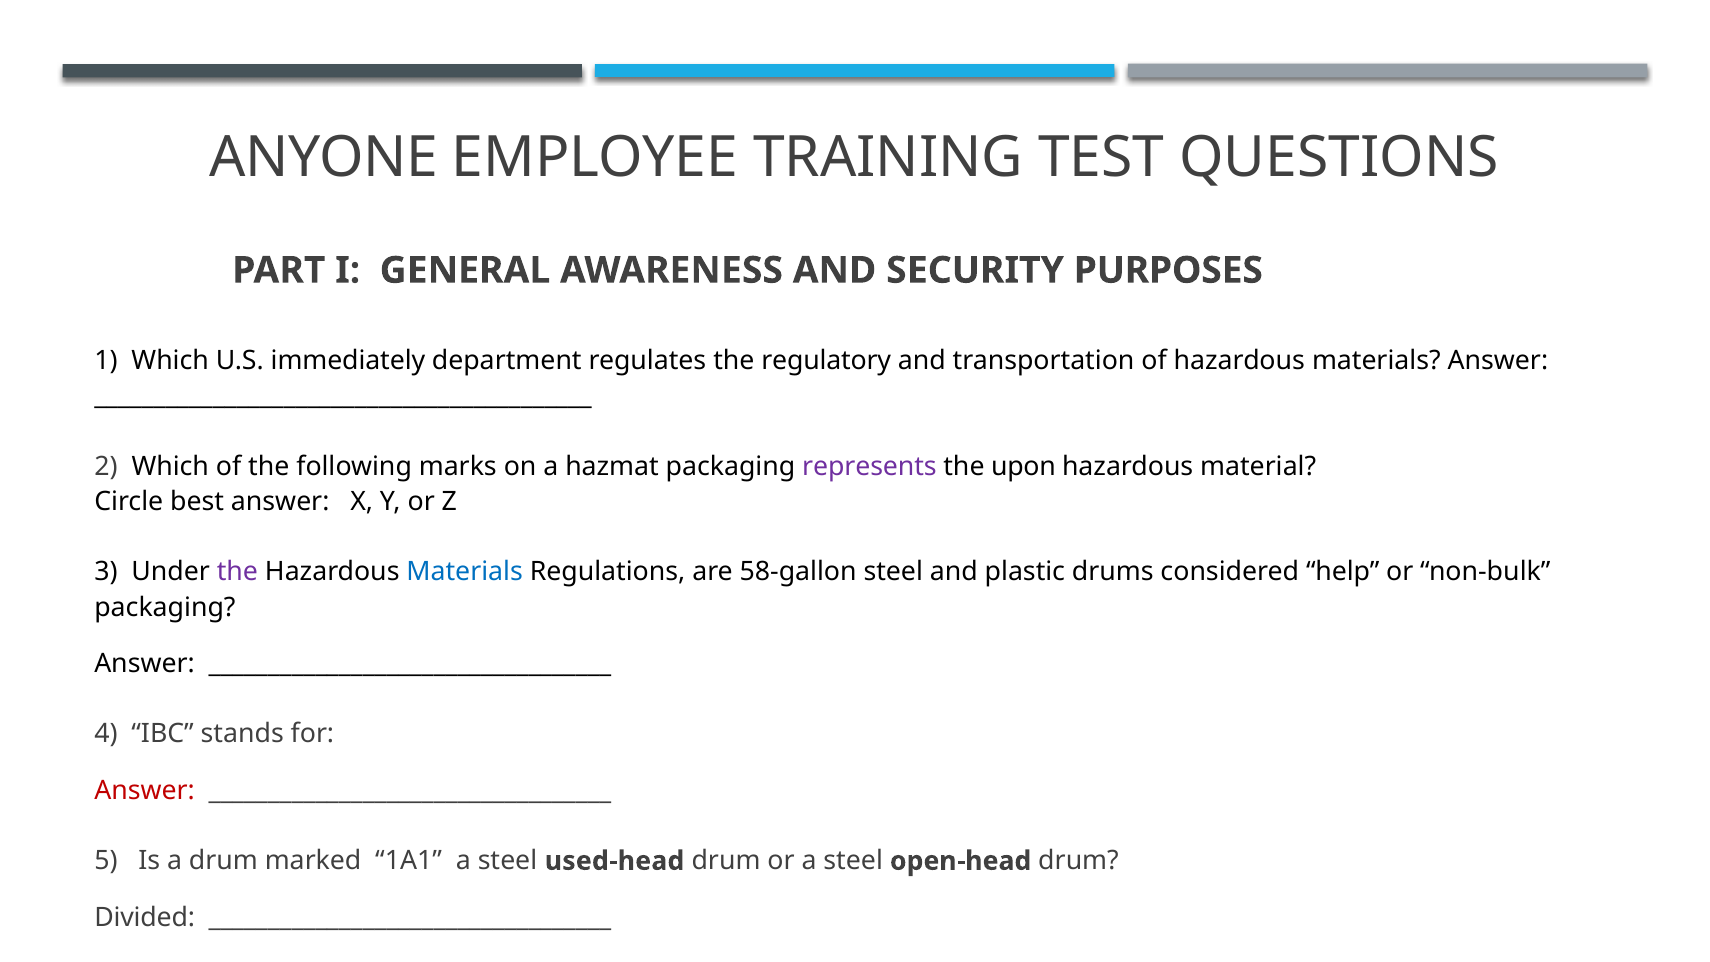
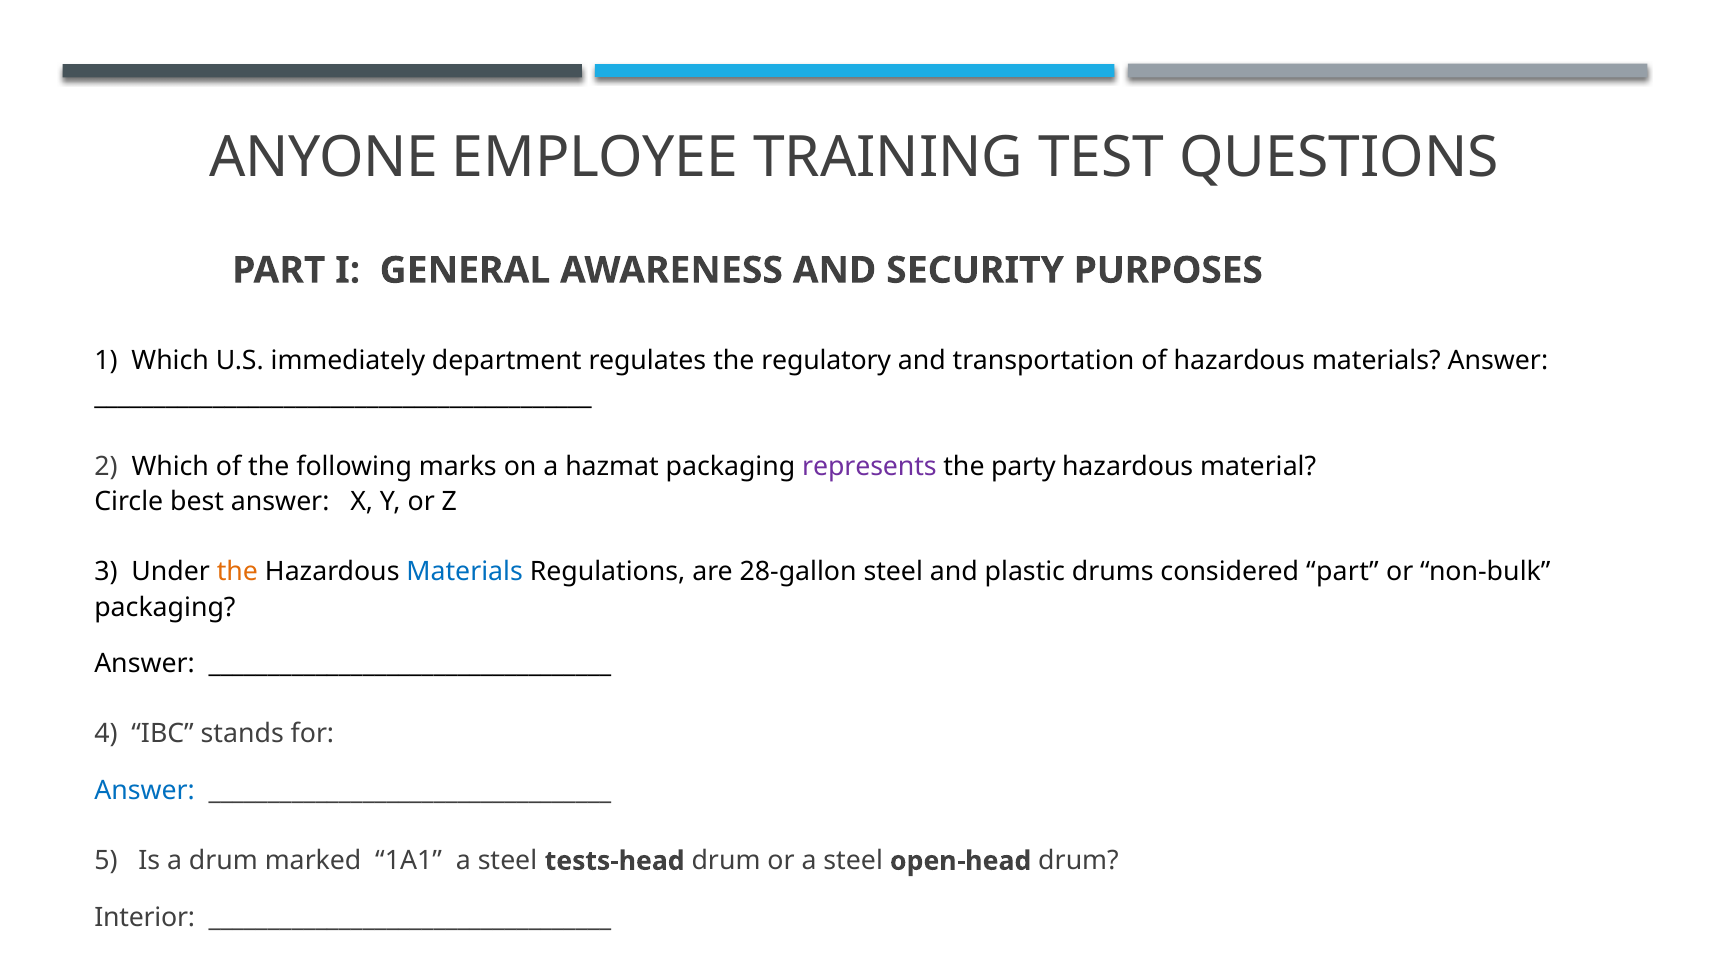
upon: upon -> party (1023, 466)
the colour: purple -> orange (237, 572)
58-gallon: 58-gallon -> 28-gallon (798, 572)
considered help: help -> part (1342, 572)
Answer colour: red -> blue (145, 790)
used-head: used-head -> tests-head (615, 861)
Divided: Divided -> Interior (145, 917)
